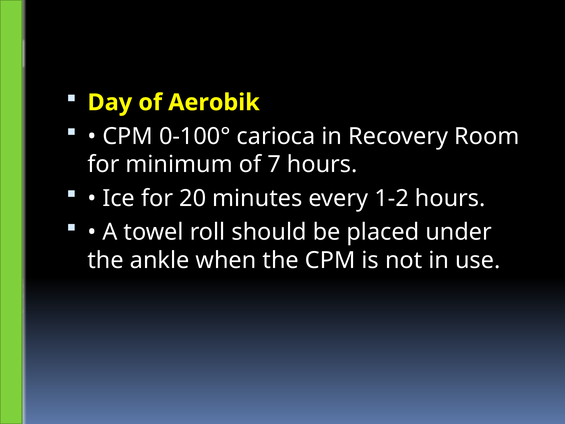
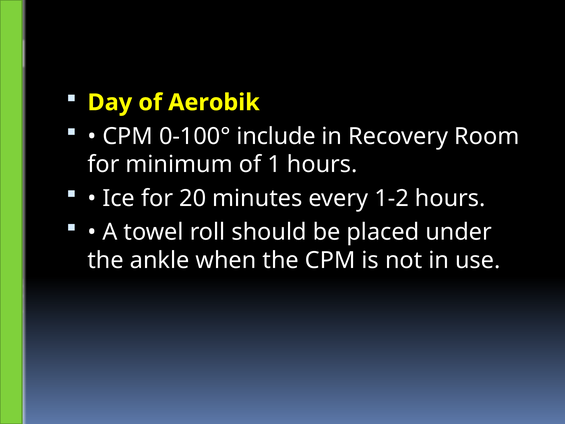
carioca: carioca -> include (276, 136)
7: 7 -> 1 (274, 164)
